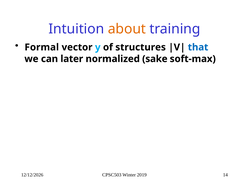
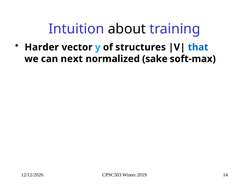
about colour: orange -> black (127, 29)
Formal: Formal -> Harder (42, 47)
later: later -> next (72, 59)
